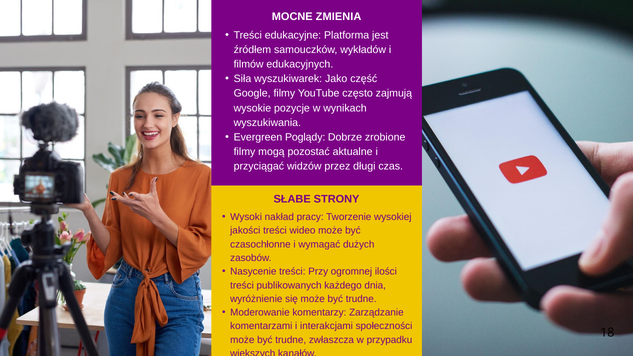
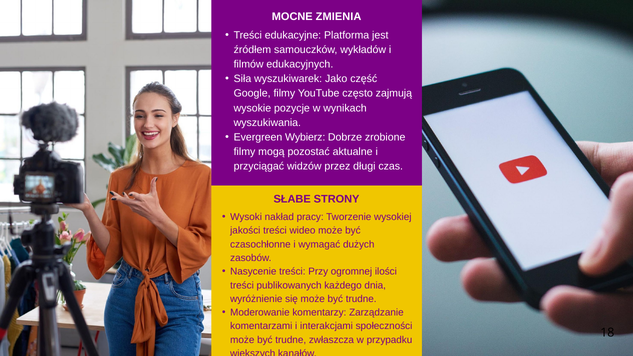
Poglądy: Poglądy -> Wybierz (305, 137)
